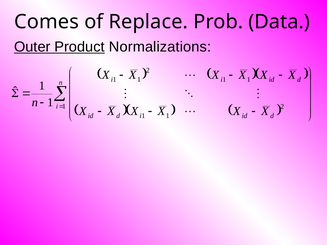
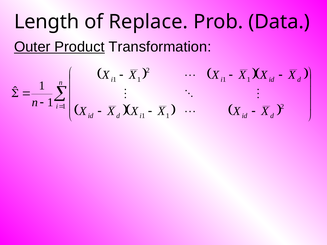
Comes: Comes -> Length (47, 22)
Normalizations: Normalizations -> Transformation (160, 47)
